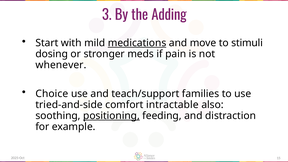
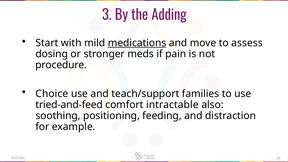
stimuli: stimuli -> assess (247, 43)
whenever: whenever -> procedure (61, 65)
tried-and-side: tried-and-side -> tried-and-feed (69, 105)
positioning underline: present -> none (111, 116)
